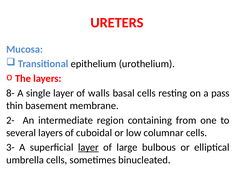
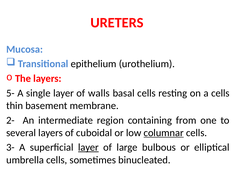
8-: 8- -> 5- (10, 93)
a pass: pass -> cells (220, 93)
columnar underline: none -> present (164, 132)
